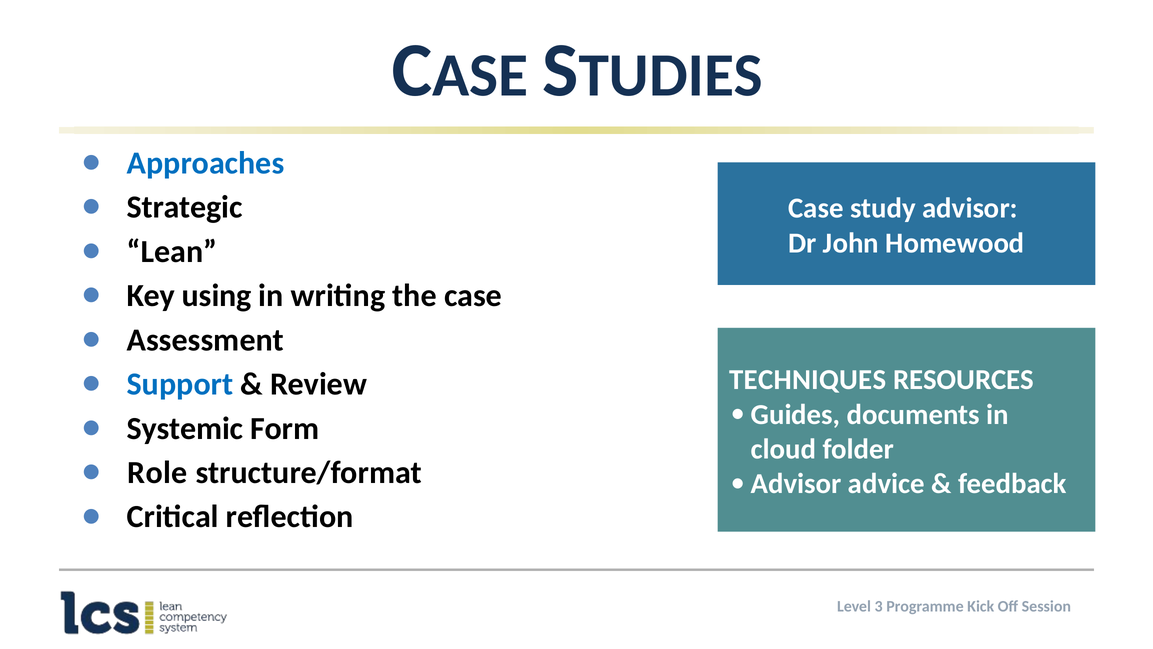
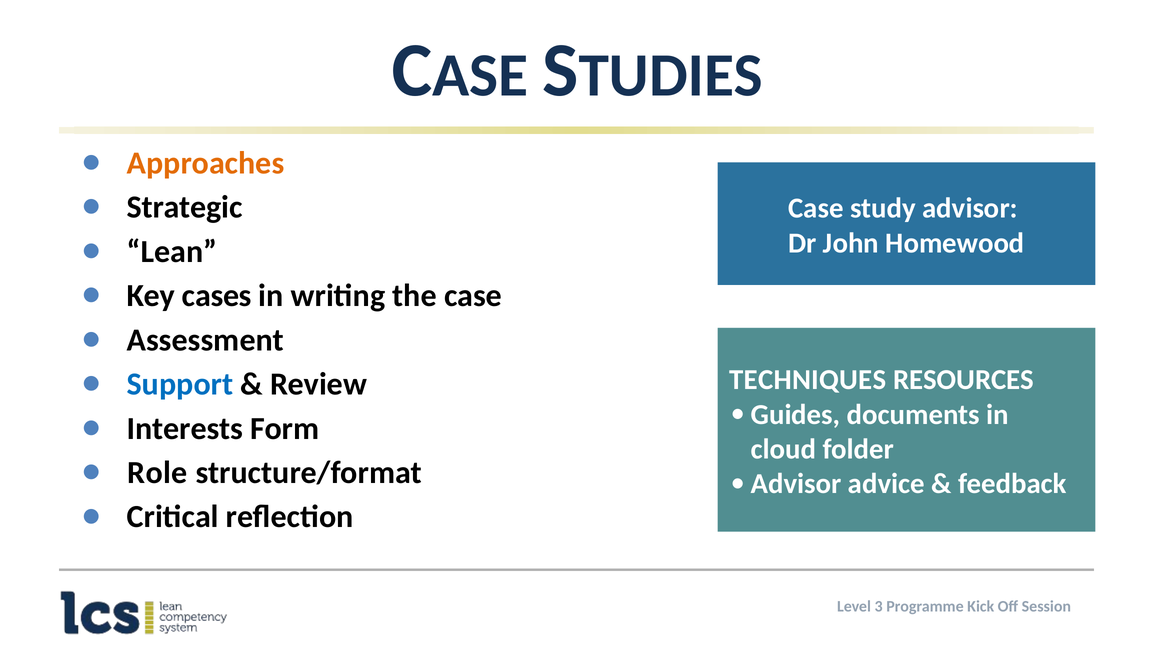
Approaches colour: blue -> orange (206, 163)
using: using -> cases (217, 296)
Systemic: Systemic -> Interests (185, 428)
